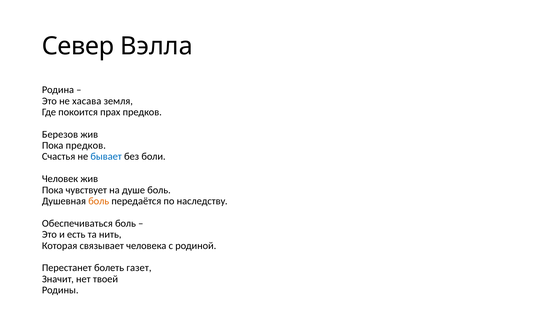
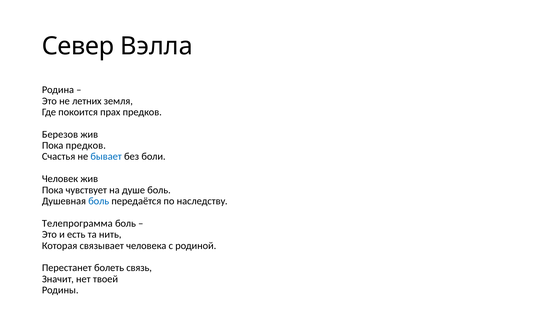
хасава: хасава -> летних (87, 101)
боль colour: orange -> blue (99, 201)
Обеспечиваться: Обеспечиваться -> Телепрограмма (77, 224)
газет: газет -> связь (139, 268)
